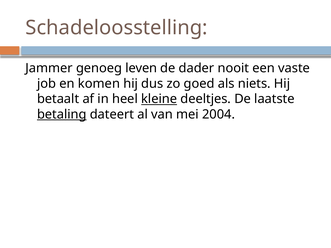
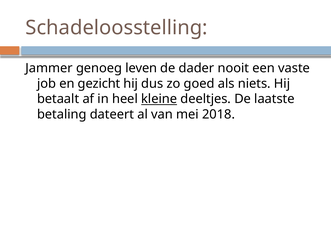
komen: komen -> gezicht (99, 84)
betaling underline: present -> none (62, 115)
2004: 2004 -> 2018 (219, 115)
